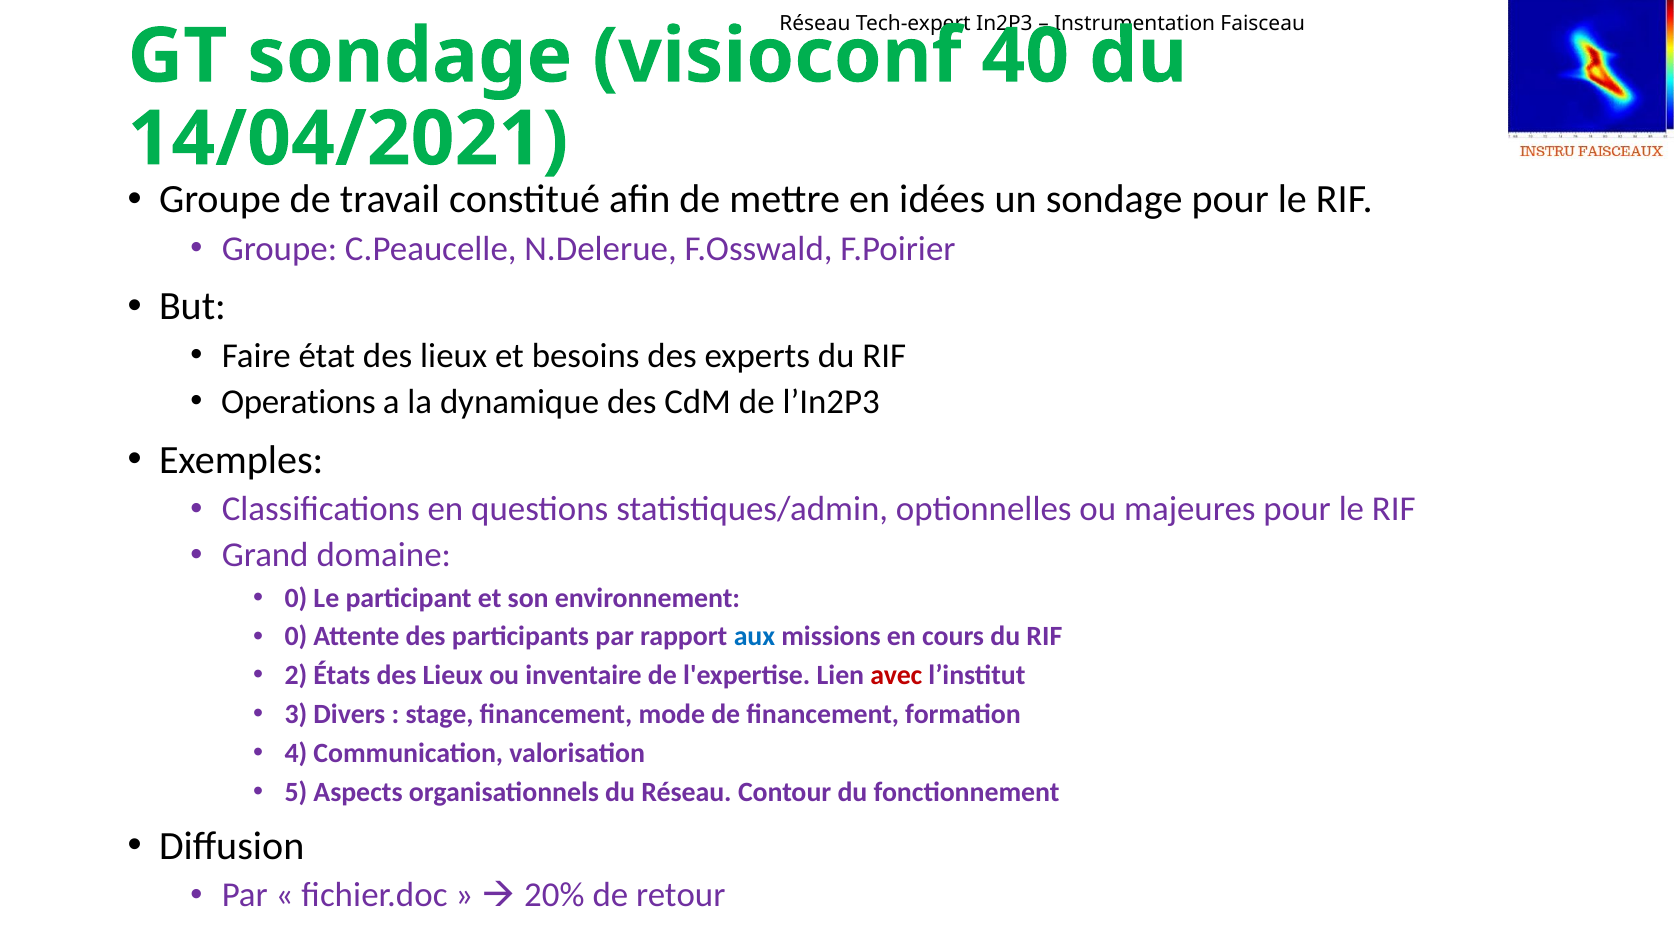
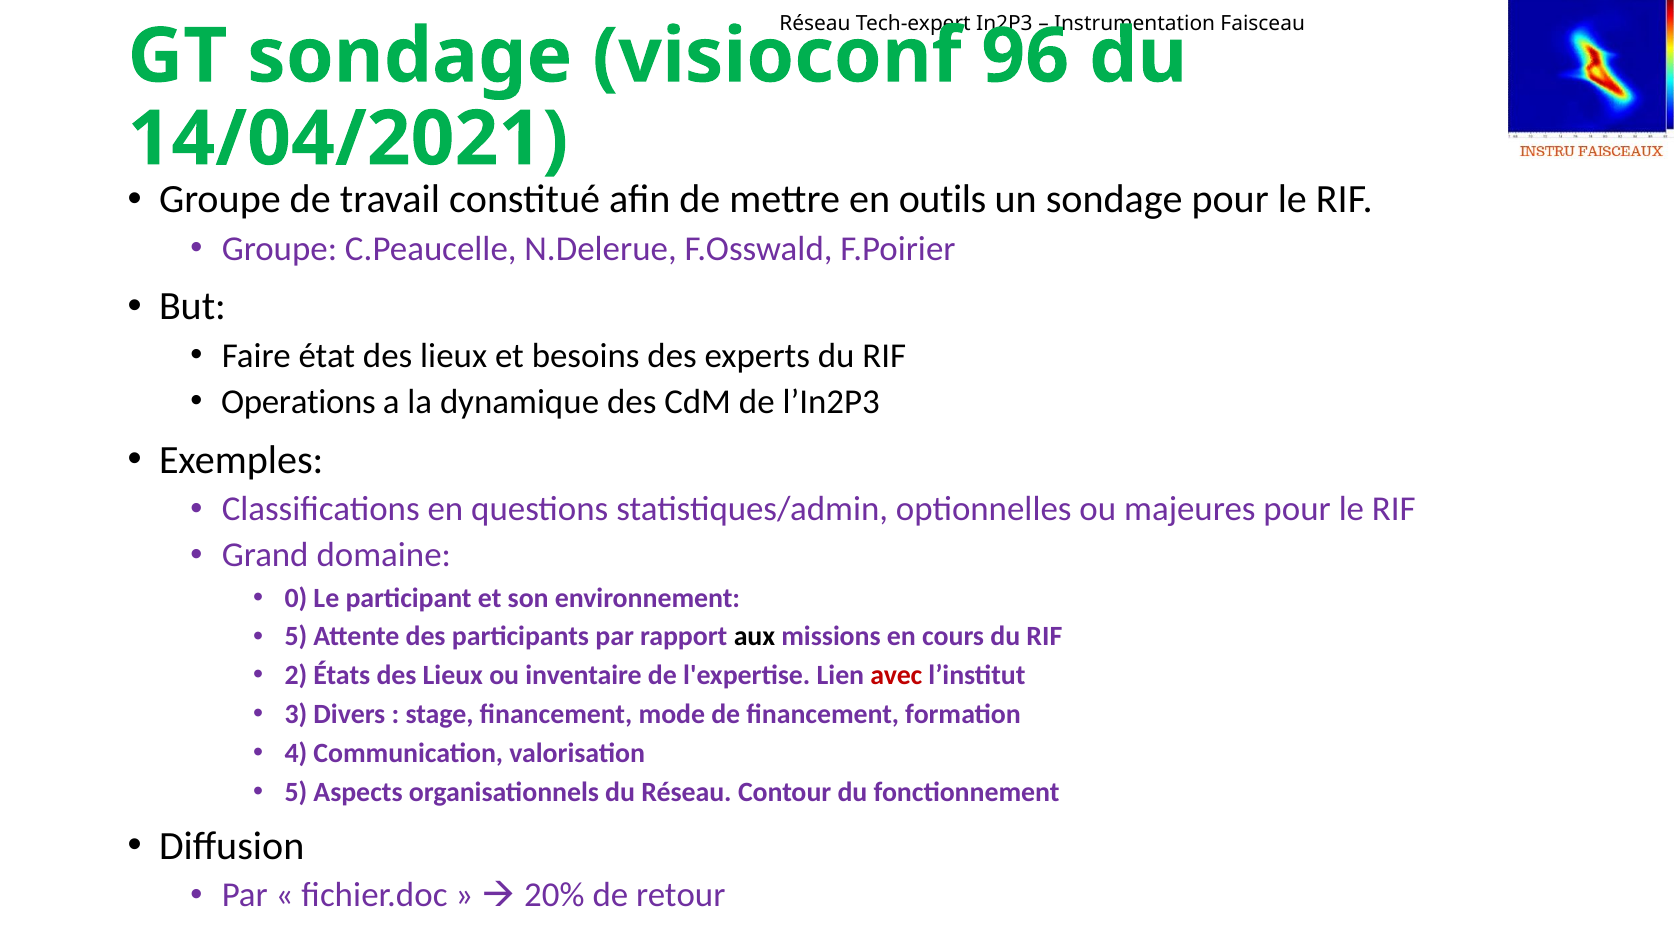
40: 40 -> 96 (1025, 56)
idées: idées -> outils (943, 200)
0: 0 -> 5 (296, 637)
aux colour: blue -> black (754, 637)
